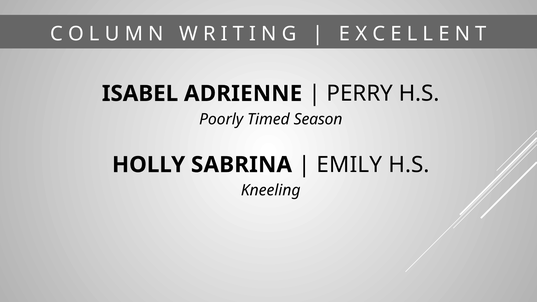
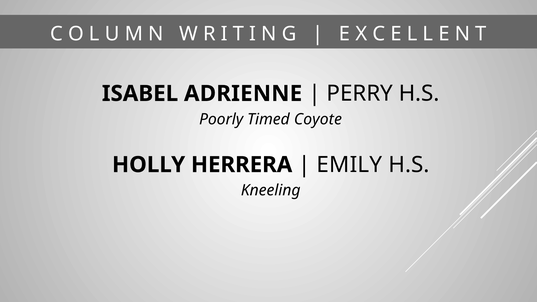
Season: Season -> Coyote (318, 119)
SABRINA: SABRINA -> HERRERA (242, 165)
